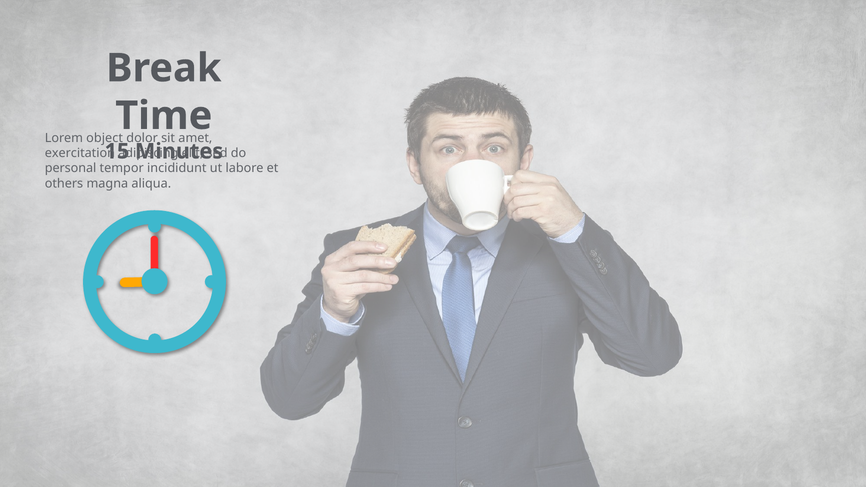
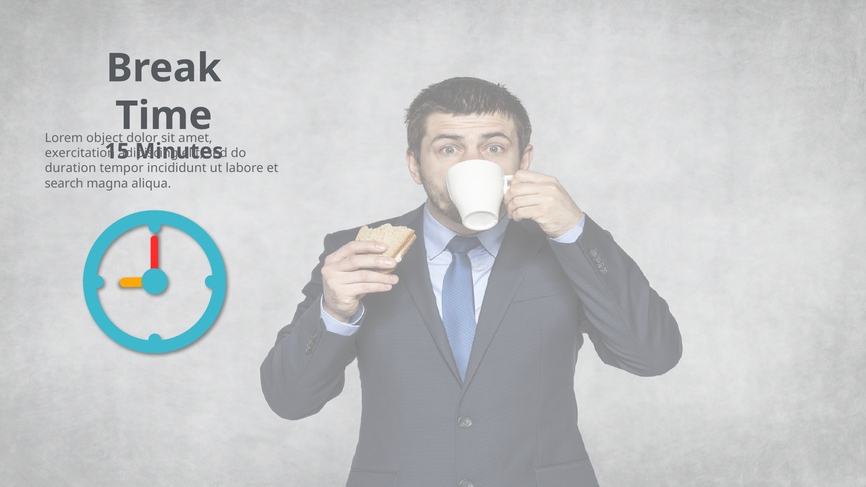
personal: personal -> duration (71, 168)
others: others -> search (64, 183)
